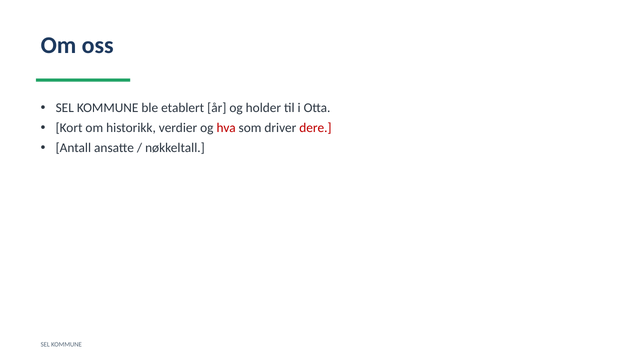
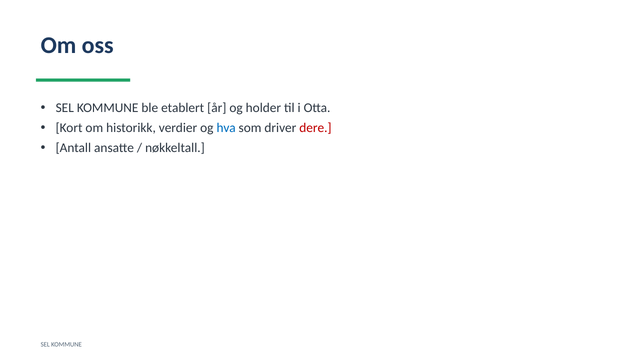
hva colour: red -> blue (226, 128)
